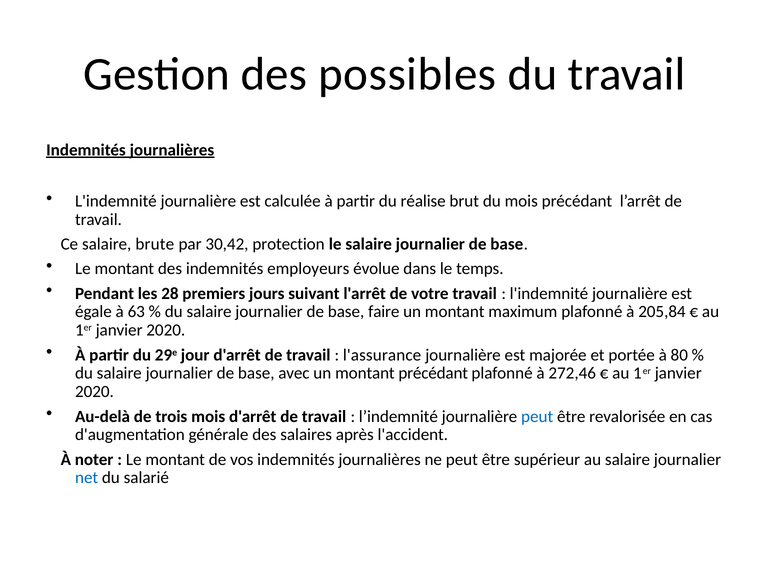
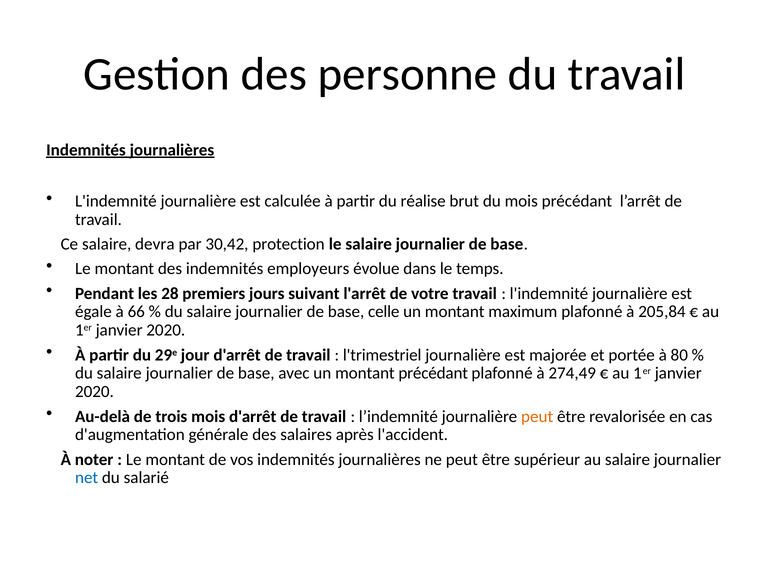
possibles: possibles -> personne (408, 75)
brute: brute -> devra (155, 244)
63: 63 -> 66 (136, 312)
faire: faire -> celle (384, 312)
l'assurance: l'assurance -> l'trimestriel (382, 355)
272,46: 272,46 -> 274,49 (572, 374)
peut colour: blue -> orange (537, 417)
